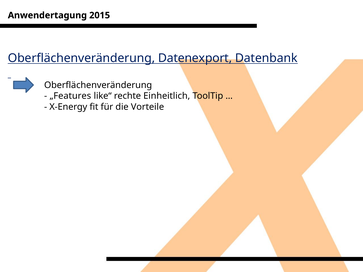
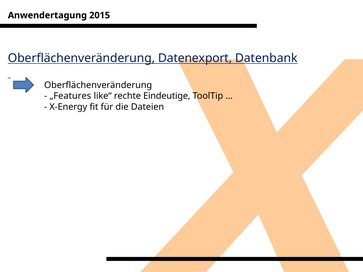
Einheitlich: Einheitlich -> Eindeutige (167, 96)
Vorteile: Vorteile -> Dateien (148, 107)
